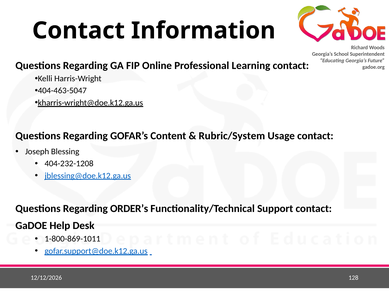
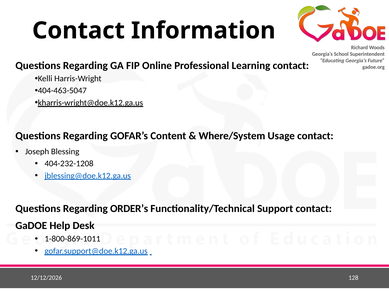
Rubric/System: Rubric/System -> Where/System (232, 136)
